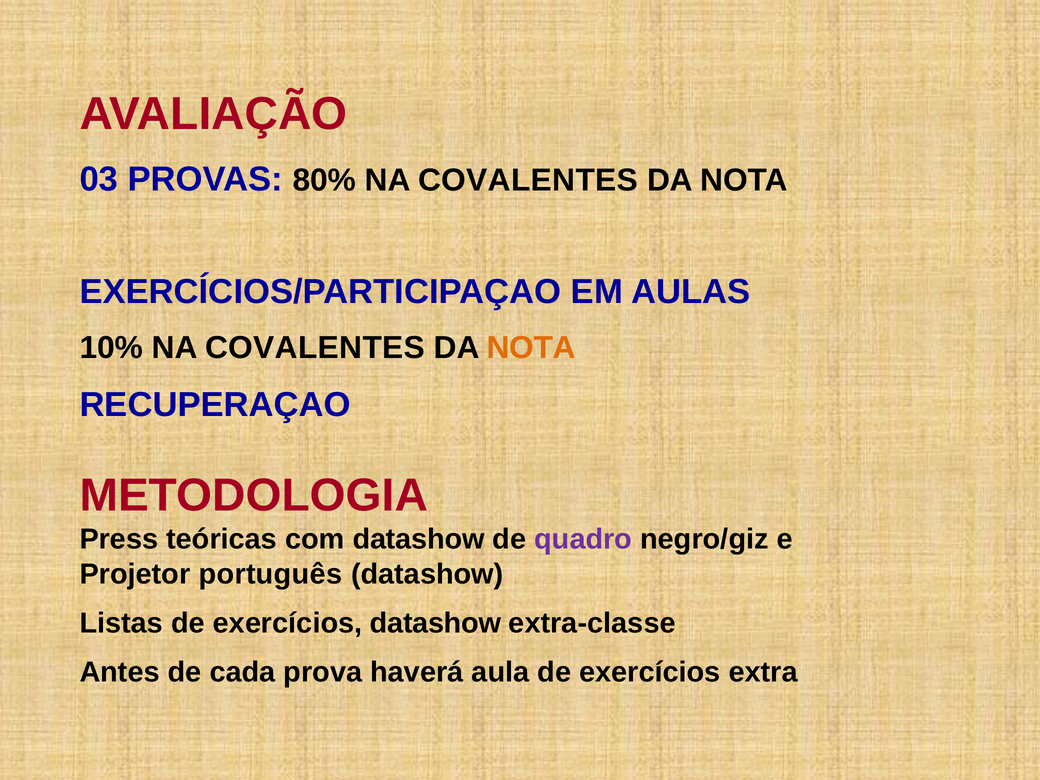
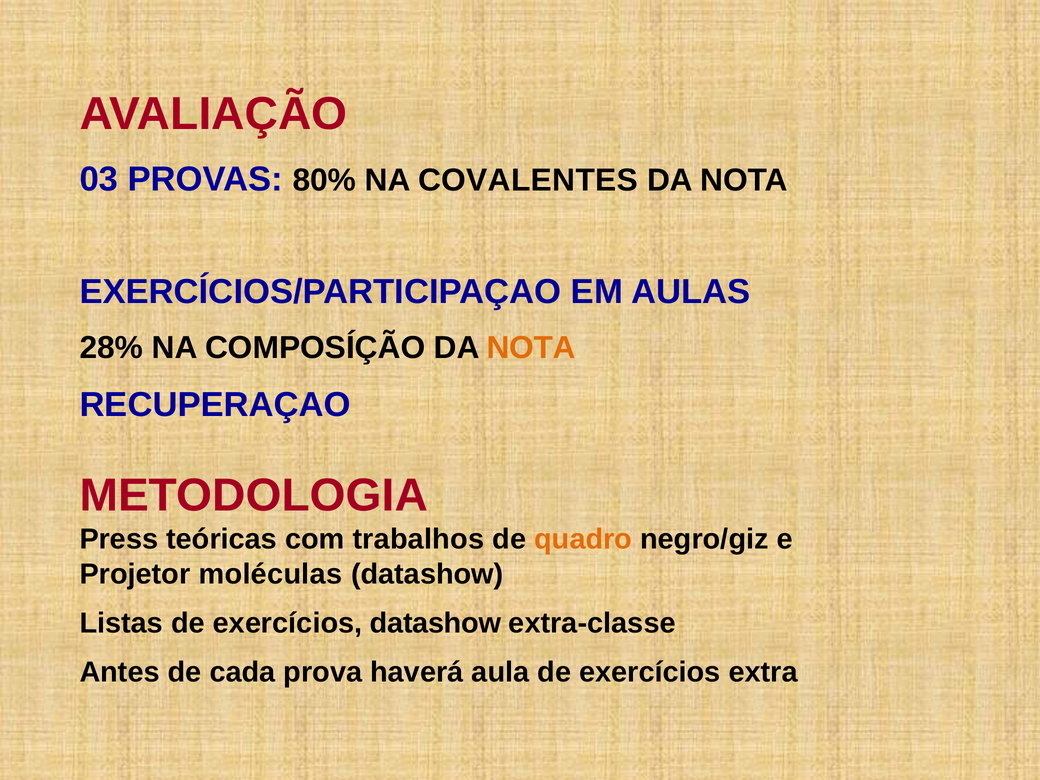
10%: 10% -> 28% (111, 348)
COVALENTES: COVALENTES -> COMPOSÍÇÃO (315, 348)
com datashow: datashow -> trabalhos (418, 539)
quadro colour: purple -> orange (583, 539)
português: português -> moléculas (270, 574)
